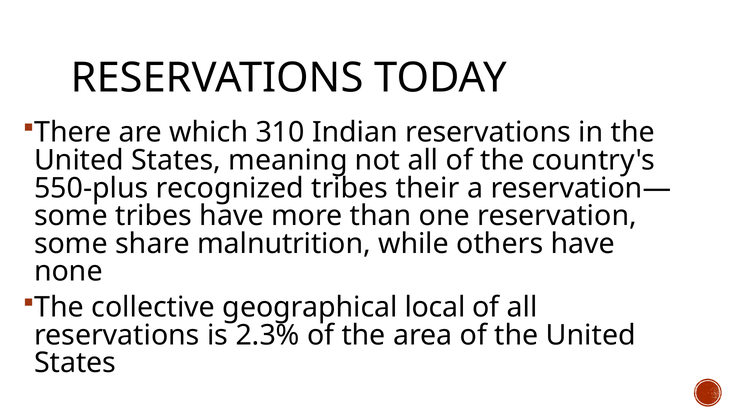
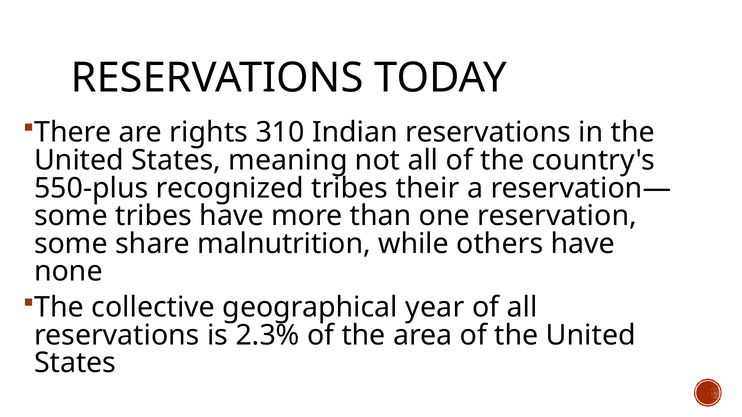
which: which -> rights (209, 133)
local: local -> year (435, 308)
